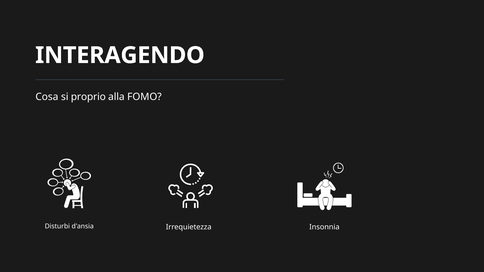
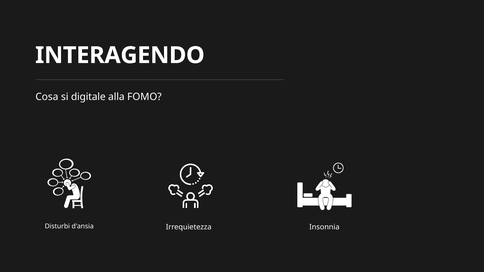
proprio: proprio -> digitale (88, 97)
